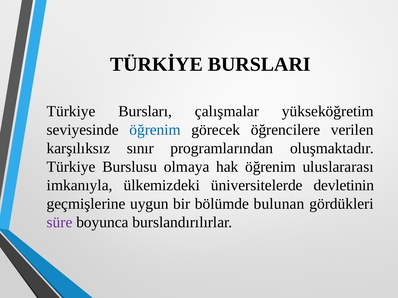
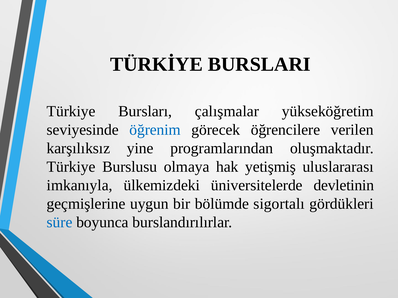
sınır: sınır -> yine (140, 148)
hak öğrenim: öğrenim -> yetişmiş (271, 167)
bulunan: bulunan -> sigortalı (279, 204)
süre colour: purple -> blue (60, 223)
